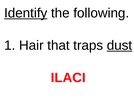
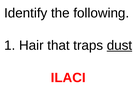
Identify underline: present -> none (26, 13)
